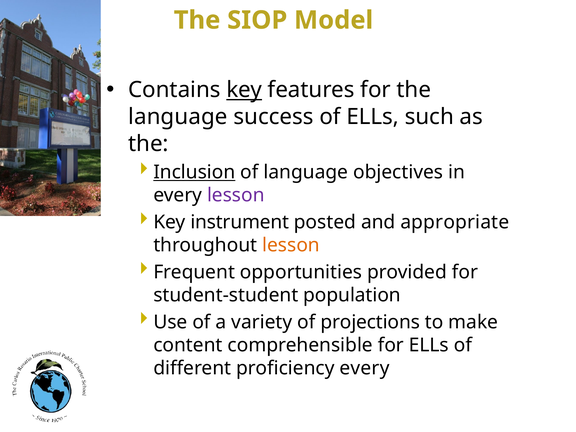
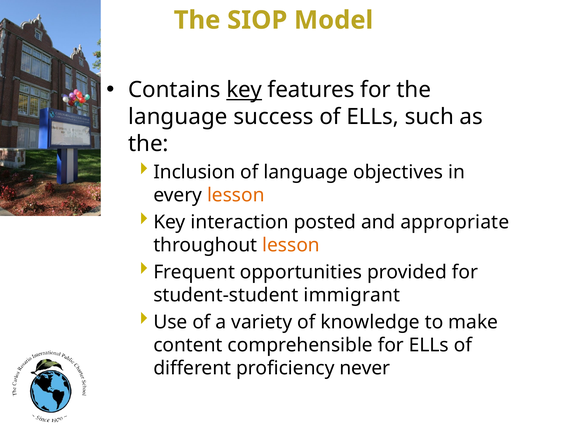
Inclusion underline: present -> none (194, 172)
lesson colour: purple -> orange (236, 195)
instrument: instrument -> interaction (240, 222)
population: population -> immigrant (352, 295)
projections: projections -> knowledge (370, 322)
proficiency every: every -> never (365, 368)
